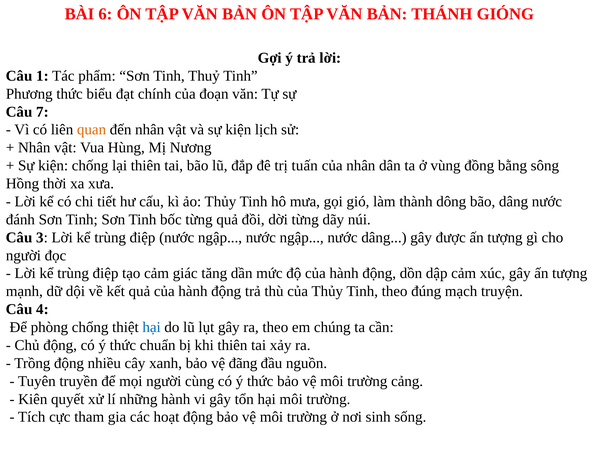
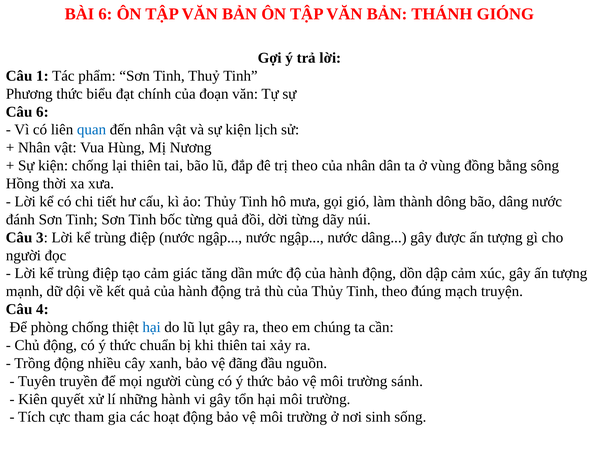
Câu 7: 7 -> 6 (42, 112)
quan colour: orange -> blue (92, 130)
trị tuấn: tuấn -> theo (305, 166)
cảng: cảng -> sánh (407, 381)
